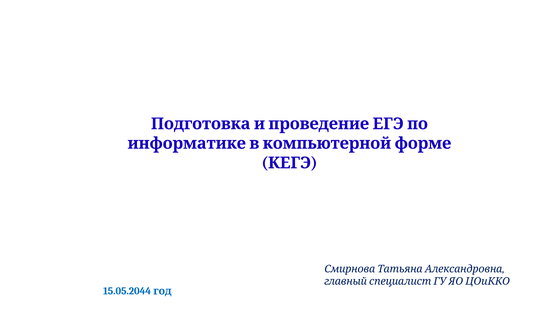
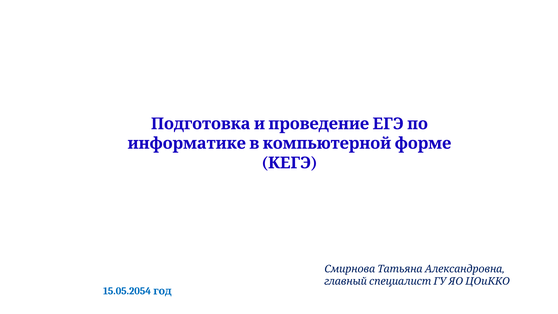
15.05.2044: 15.05.2044 -> 15.05.2054 (127, 291)
